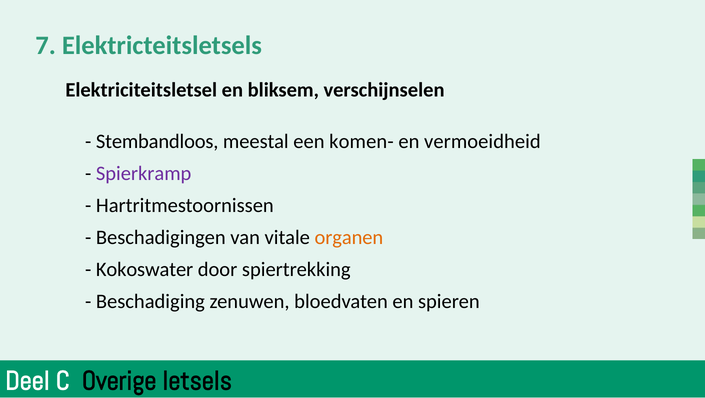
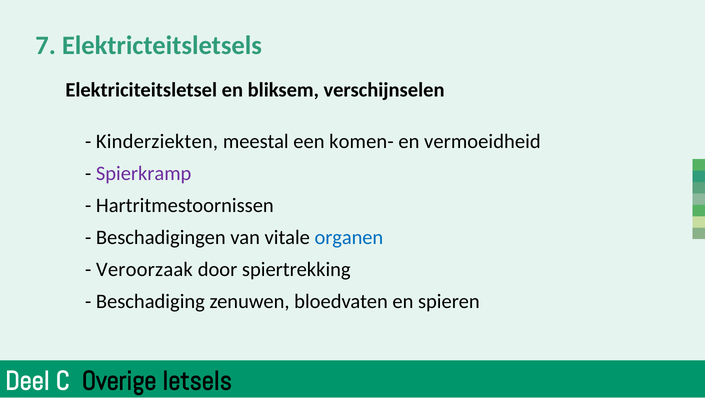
Stembandloos: Stembandloos -> Kinderziekten (157, 142)
organen colour: orange -> blue (349, 238)
Kokoswater: Kokoswater -> Veroorzaak (144, 270)
